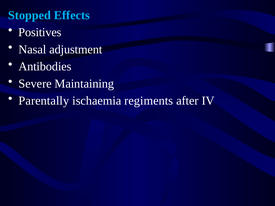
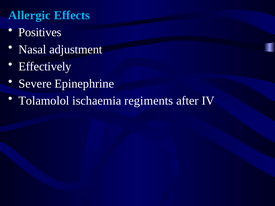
Stopped: Stopped -> Allergic (29, 15)
Antibodies: Antibodies -> Effectively (45, 67)
Maintaining: Maintaining -> Epinephrine (84, 84)
Parentally: Parentally -> Tolamolol (44, 101)
